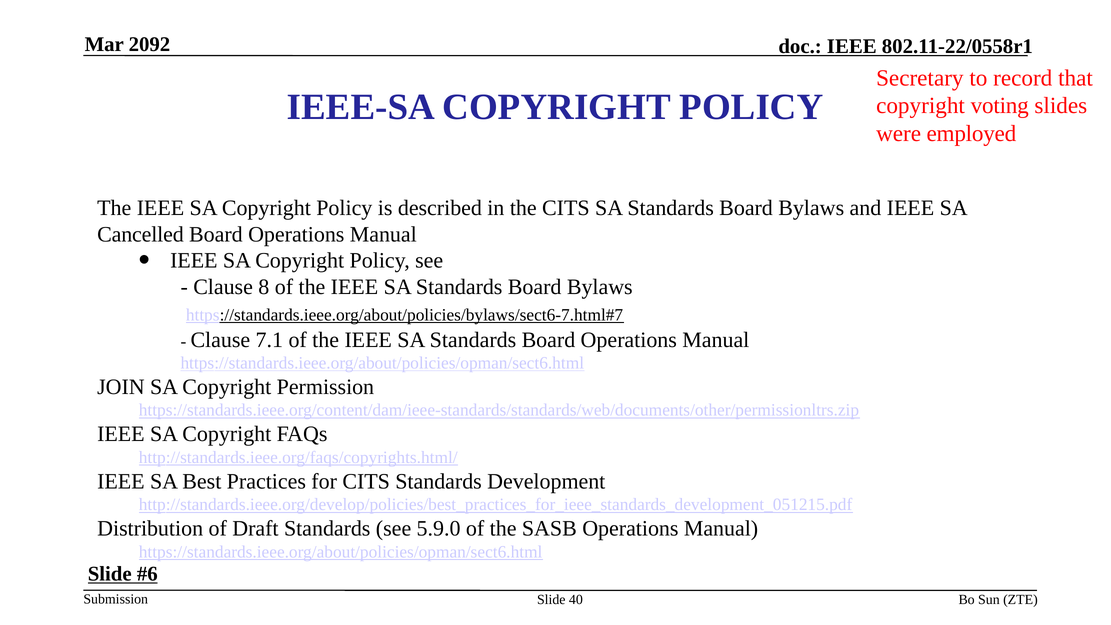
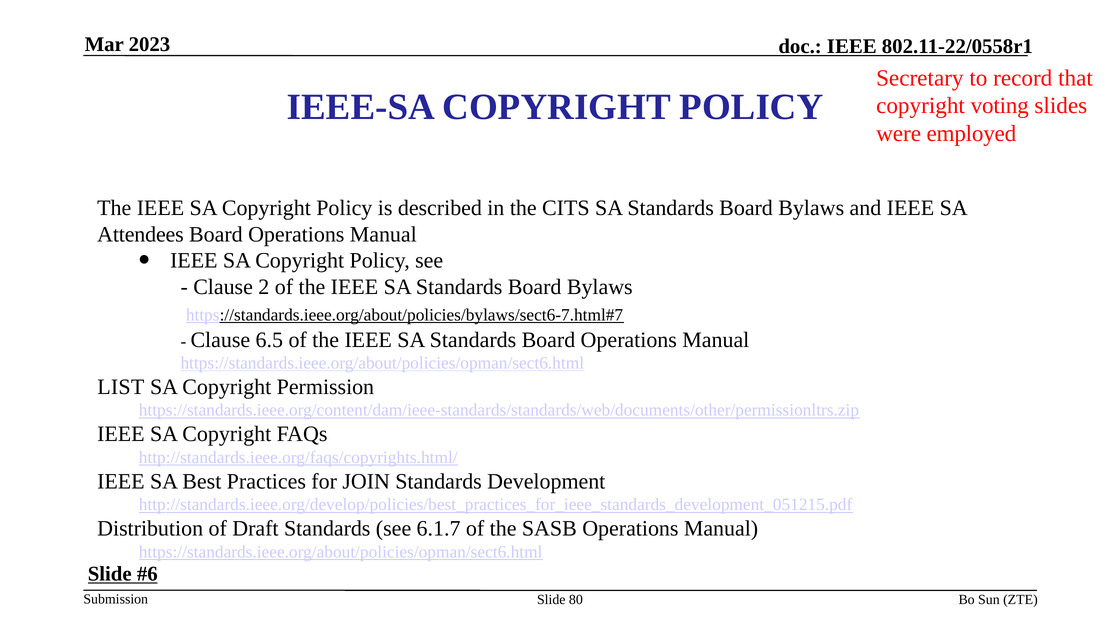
2092: 2092 -> 2023 (149, 44)
Cancelled: Cancelled -> Attendees (140, 234)
8: 8 -> 2 (264, 287)
7.1: 7.1 -> 6.5 (269, 340)
JOIN: JOIN -> LIST (121, 387)
for CITS: CITS -> JOIN (366, 481)
5.9.0: 5.9.0 -> 6.1.7 (439, 529)
40: 40 -> 80 (576, 599)
